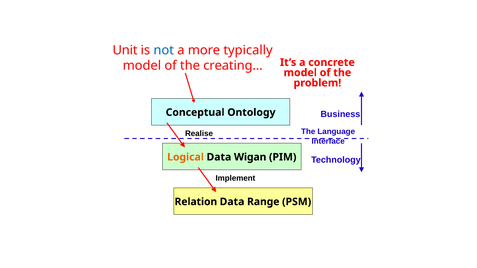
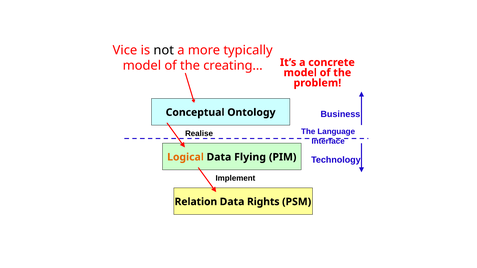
Unit: Unit -> Vice (125, 50)
not colour: blue -> black (164, 50)
Wigan: Wigan -> Flying (250, 157)
Range: Range -> Rights (263, 202)
